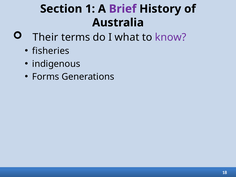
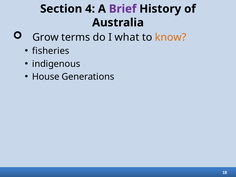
1: 1 -> 4 (90, 9)
Their: Their -> Grow (46, 37)
know colour: purple -> orange (171, 37)
Forms: Forms -> House (46, 77)
